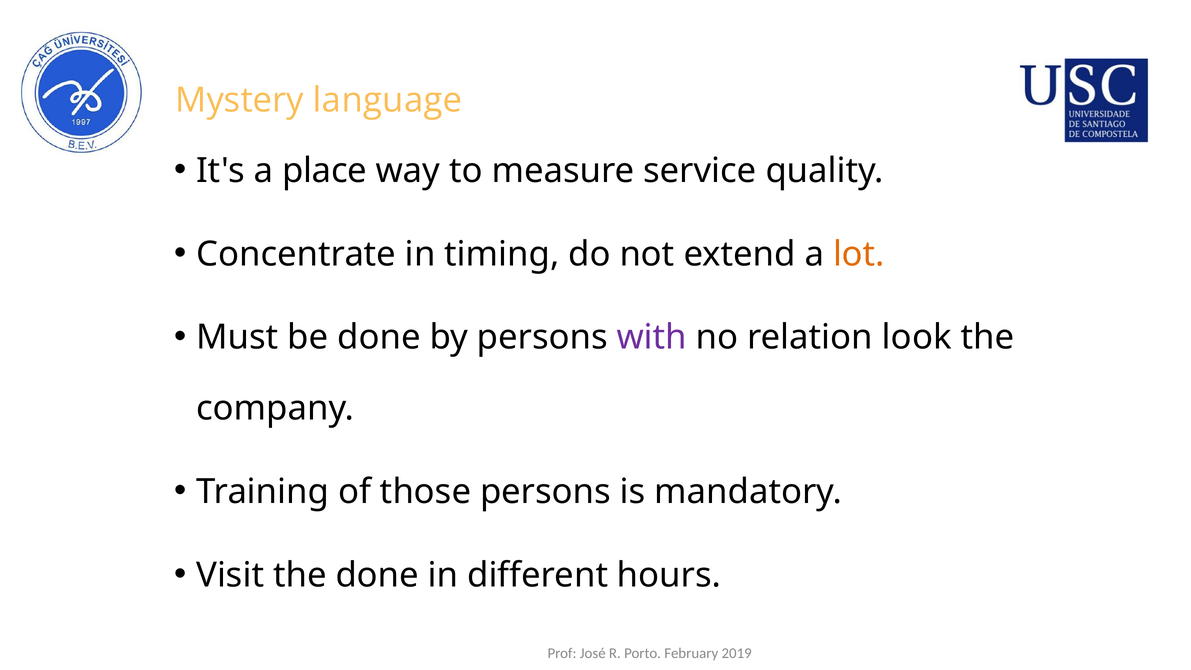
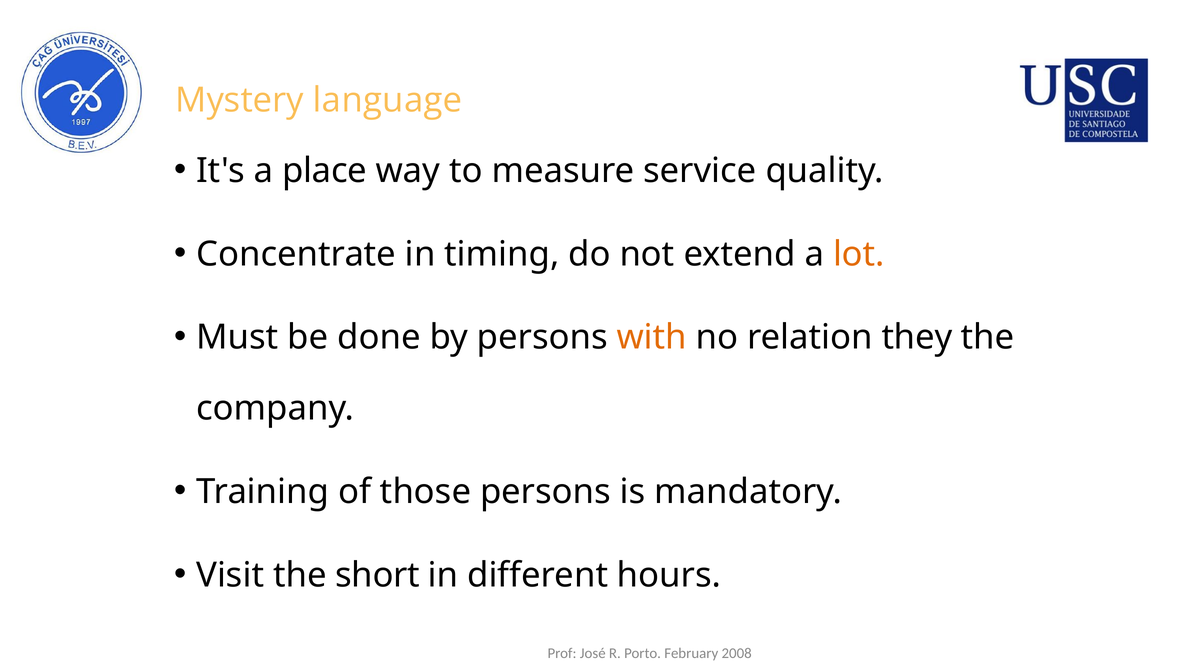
with colour: purple -> orange (652, 337)
look: look -> they (917, 337)
the done: done -> short (377, 575)
2019: 2019 -> 2008 (737, 653)
